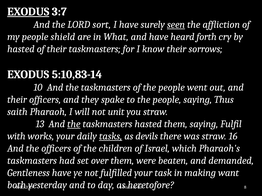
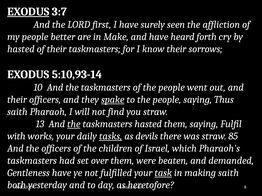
sort: sort -> first (102, 25)
seen underline: present -> none (176, 25)
shield: shield -> better (63, 37)
What: What -> Make (116, 37)
5:10,83-14: 5:10,83-14 -> 5:10,93-14 (77, 75)
spake underline: none -> present (113, 100)
unit: unit -> find (116, 112)
16: 16 -> 85 (233, 136)
task underline: none -> present (163, 173)
making want: want -> saith (228, 173)
